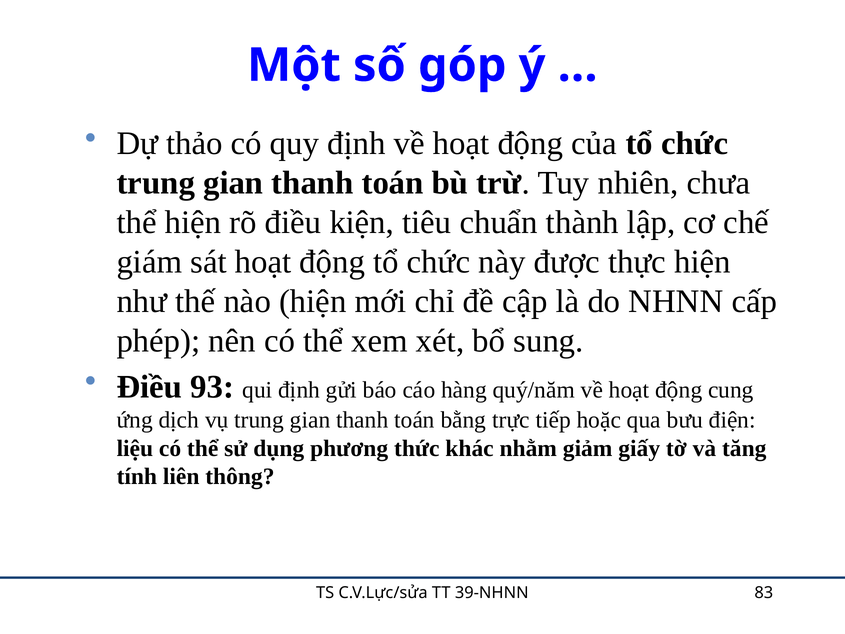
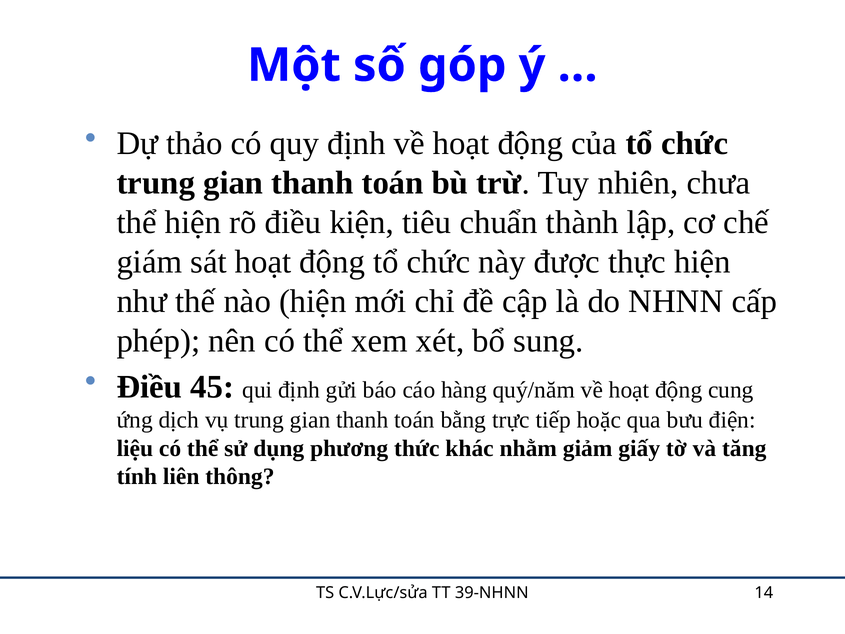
93: 93 -> 45 (212, 387)
83: 83 -> 14 (764, 593)
